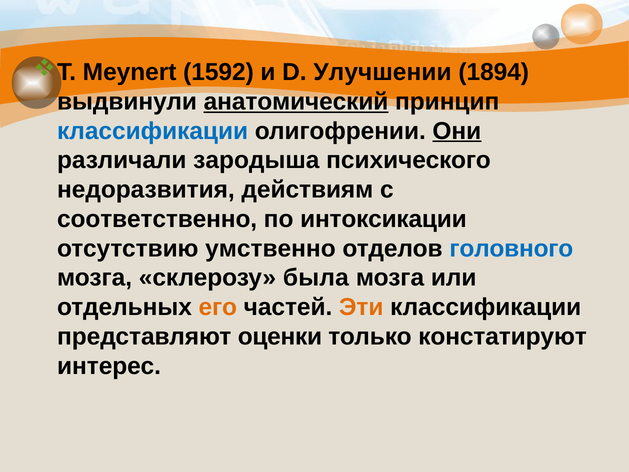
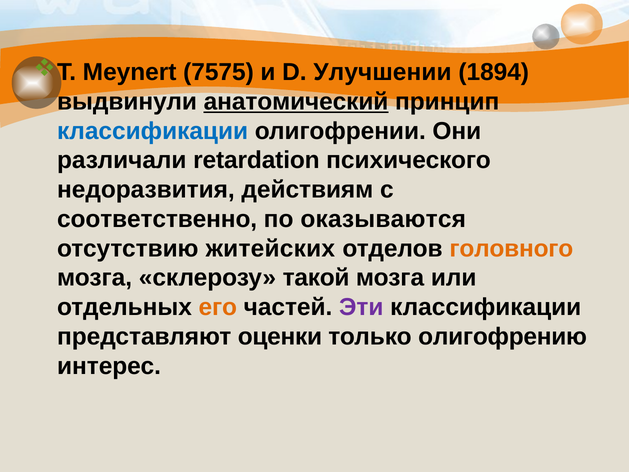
1592: 1592 -> 7575 (218, 72)
Они underline: present -> none (457, 131)
зародыша: зародыша -> retardation (256, 160)
интоксикации: интоксикации -> оказываются (383, 219)
умственно: умственно -> житейских (270, 248)
головного colour: blue -> orange (511, 248)
была: была -> такой (316, 278)
Эти colour: orange -> purple (361, 307)
констатируют: констатируют -> олигофрению (503, 336)
